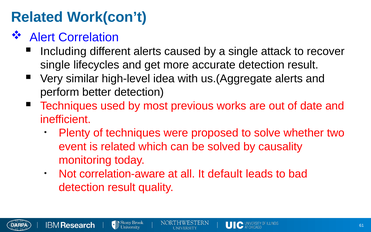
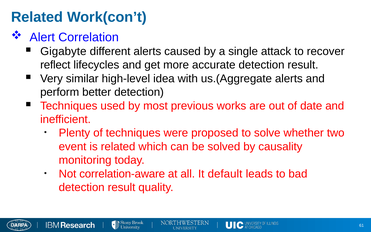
Including: Including -> Gigabyte (63, 51)
single: single -> reflect (55, 65)
